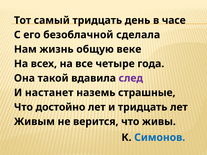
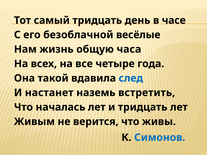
сделала: сделала -> весёлые (138, 35)
веке: веке -> часа (129, 49)
след colour: purple -> blue (131, 78)
страшные: страшные -> встретить (147, 93)
достойно: достойно -> началась (60, 107)
